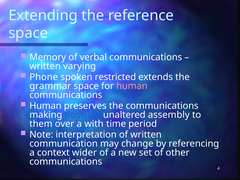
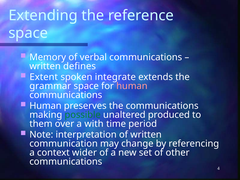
varying: varying -> defines (80, 66)
Phone: Phone -> Extent (44, 77)
restricted: restricted -> integrate (115, 77)
possible colour: blue -> green (83, 115)
assembly: assembly -> produced (169, 115)
